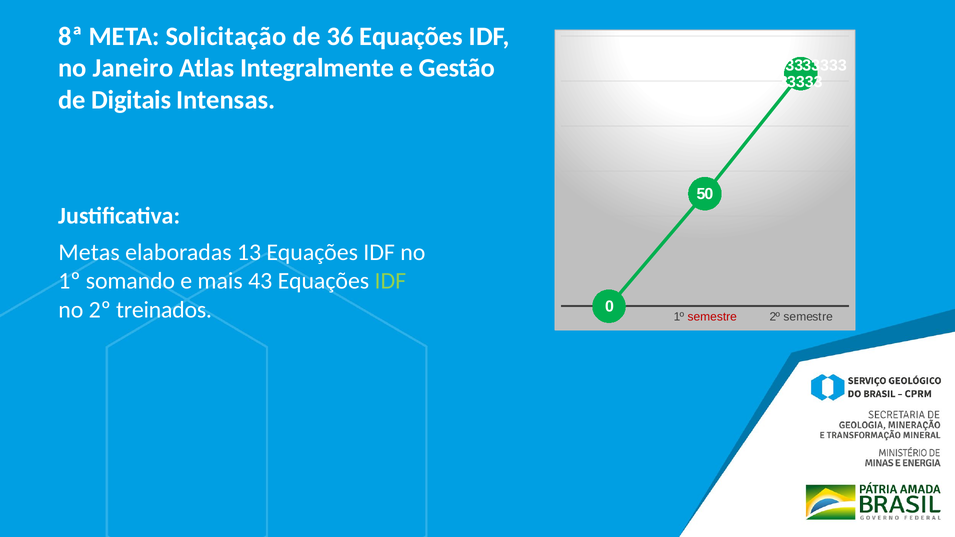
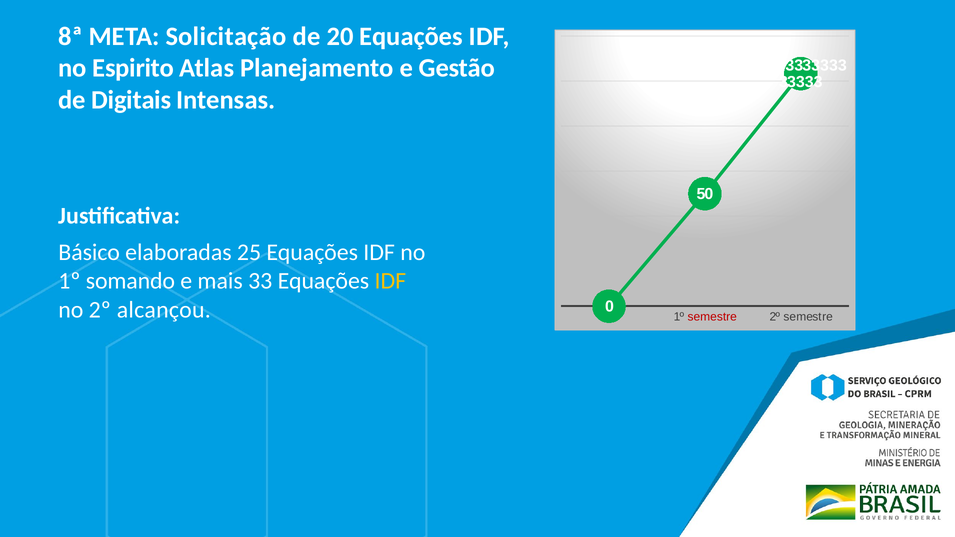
36: 36 -> 20 (340, 36)
Janeiro: Janeiro -> Espirito (133, 68)
Integralmente: Integralmente -> Planejamento (317, 68)
Metas: Metas -> Básico (89, 253)
13: 13 -> 25 (249, 253)
43: 43 -> 33 (260, 281)
IDF colour: light green -> yellow (390, 281)
treinados: treinados -> alcançou (164, 310)
